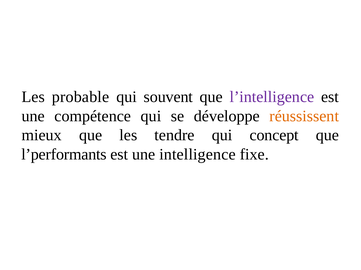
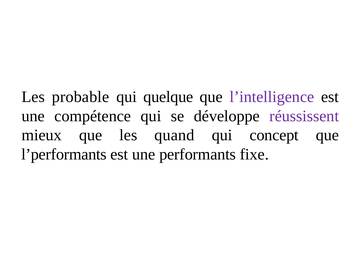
souvent: souvent -> quelque (168, 97)
réussissent colour: orange -> purple (304, 116)
tendre: tendre -> quand (174, 136)
intelligence: intelligence -> performants (198, 155)
